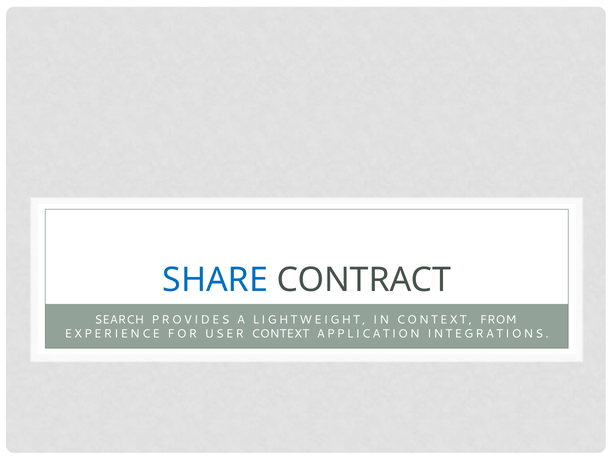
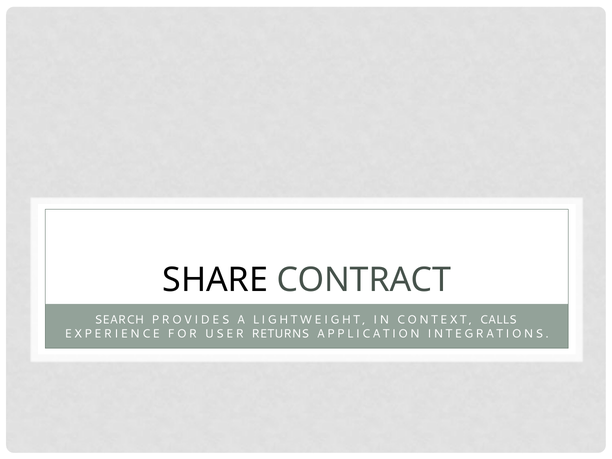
SHARE colour: blue -> black (215, 280)
FROM: FROM -> CALLS (498, 320)
USER CONTEXT: CONTEXT -> RETURNS (280, 334)
